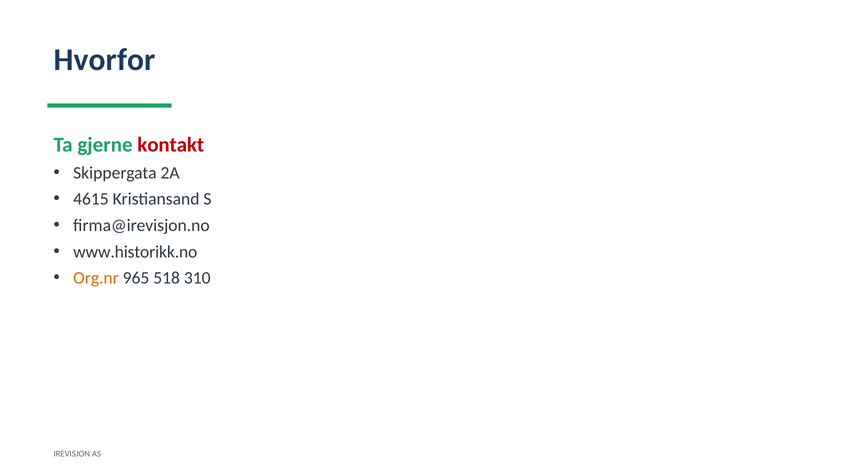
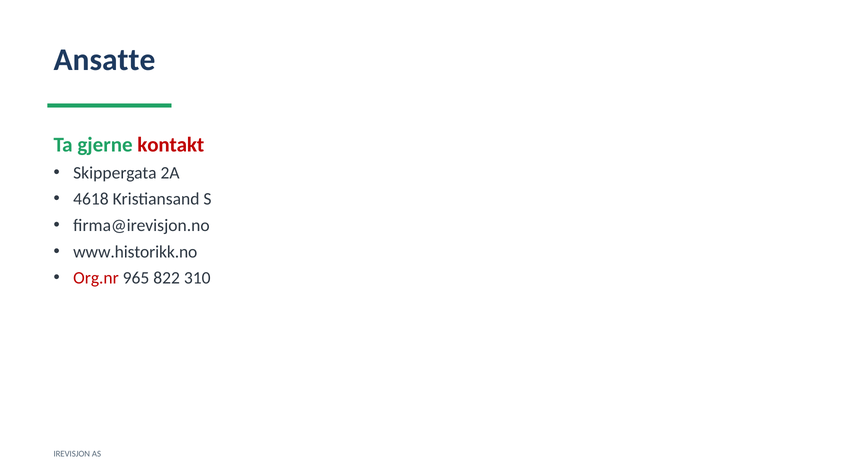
Hvorfor: Hvorfor -> Ansatte (105, 60)
4615: 4615 -> 4618 (91, 199)
Org.nr colour: orange -> red (96, 278)
518: 518 -> 822 (167, 278)
